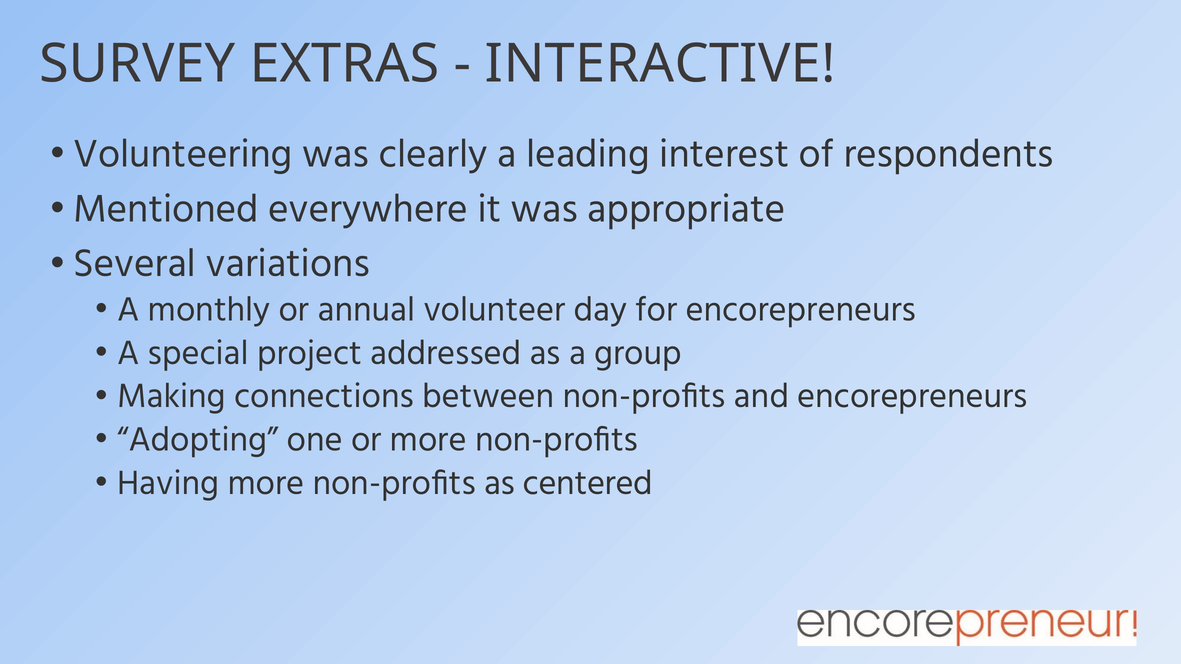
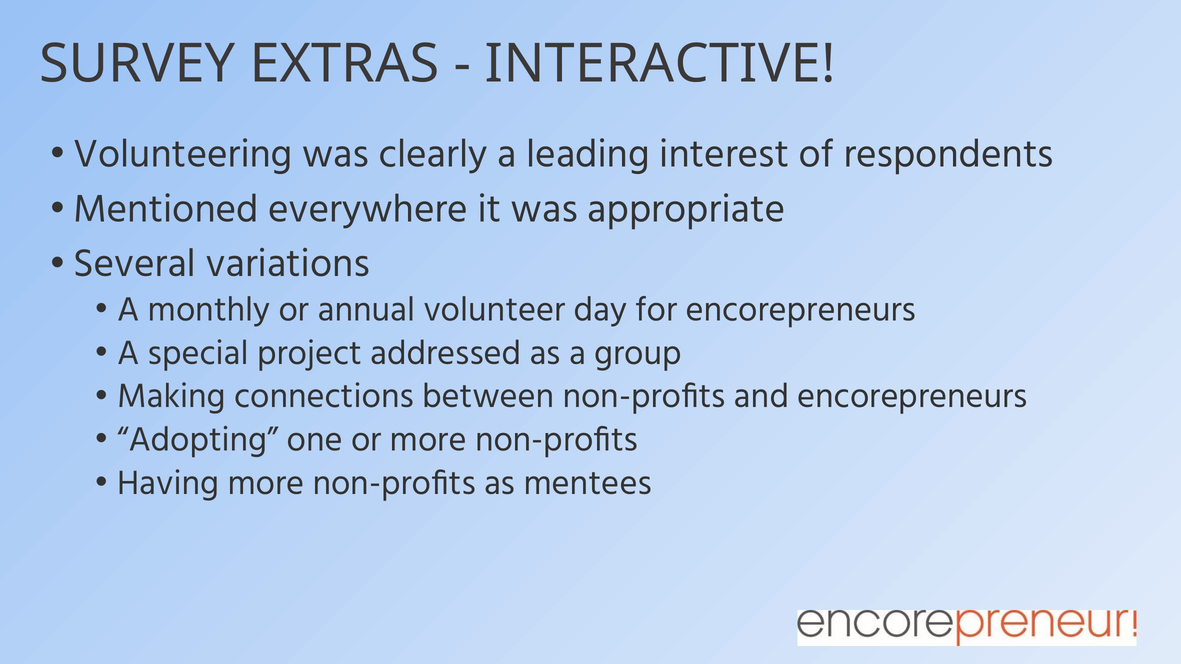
centered: centered -> mentees (588, 483)
